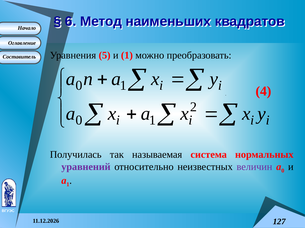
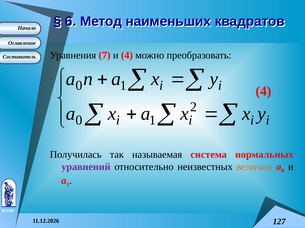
5: 5 -> 7 (105, 55)
и 1: 1 -> 4 (127, 55)
величин colour: purple -> orange (254, 167)
